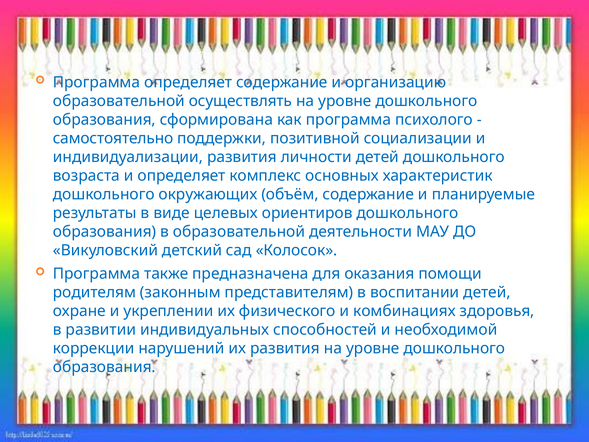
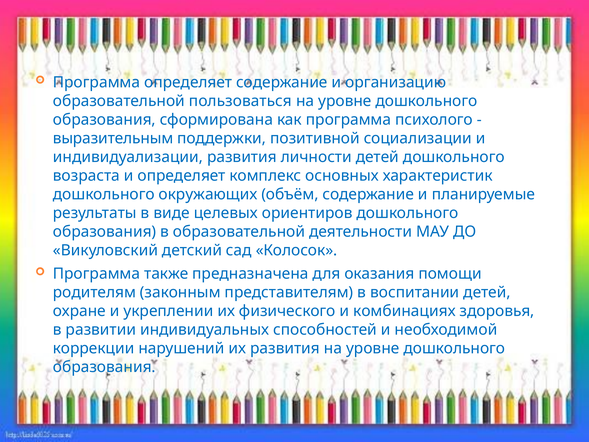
осуществлять: осуществлять -> пользоваться (240, 101)
самостоятельно: самостоятельно -> выразительным (113, 138)
